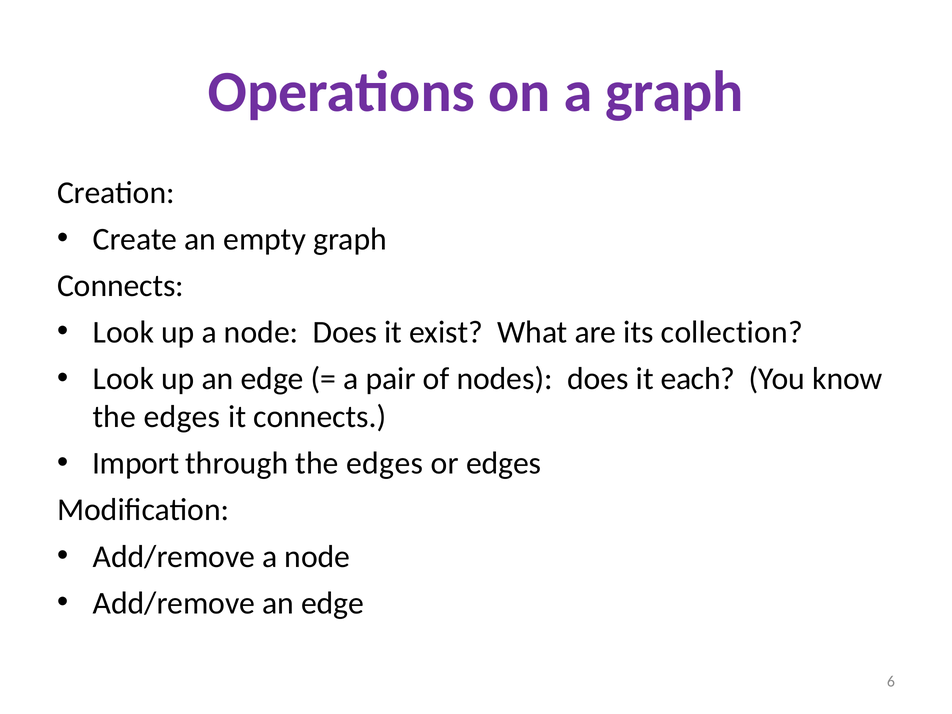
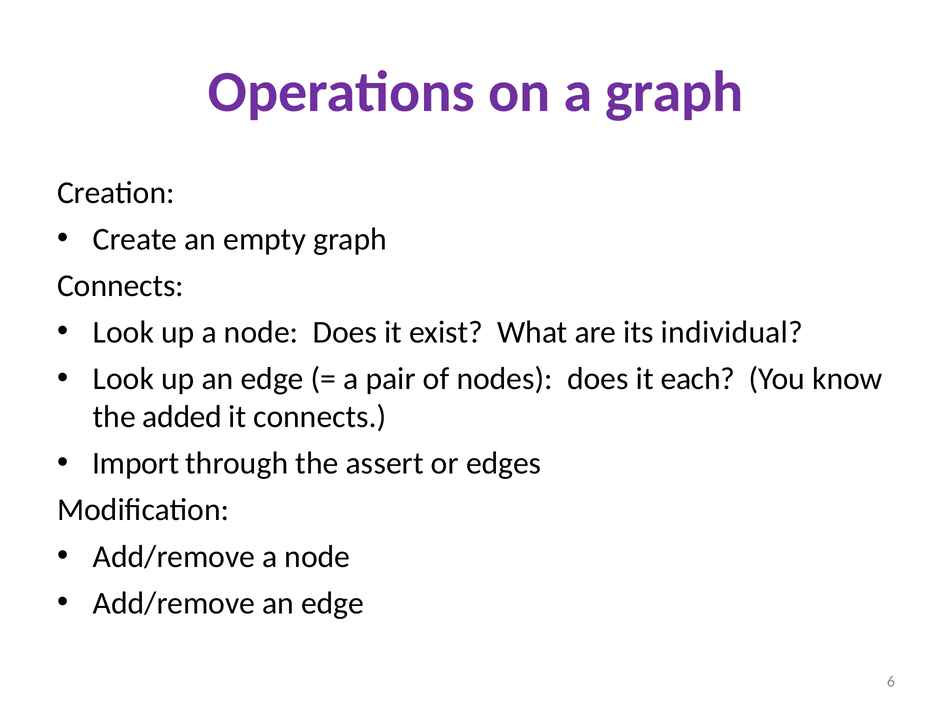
collection: collection -> individual (732, 332)
edges: edges -> added (182, 417)
through the edges: edges -> assert (385, 463)
